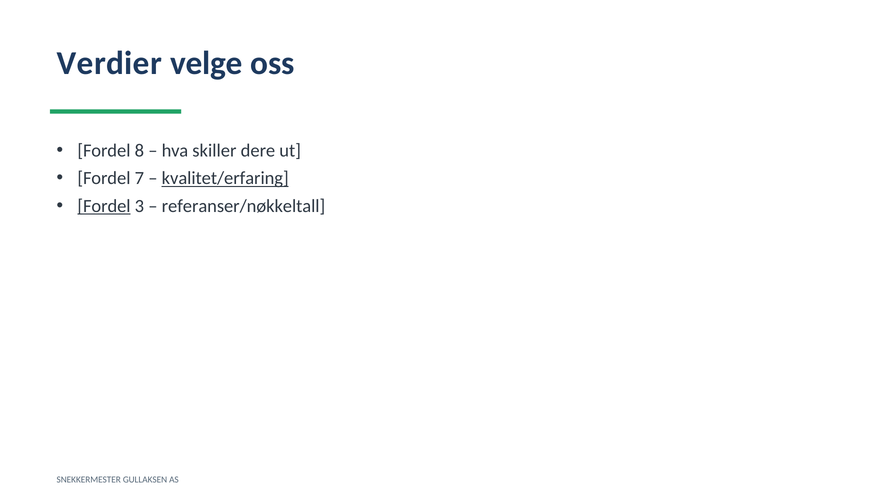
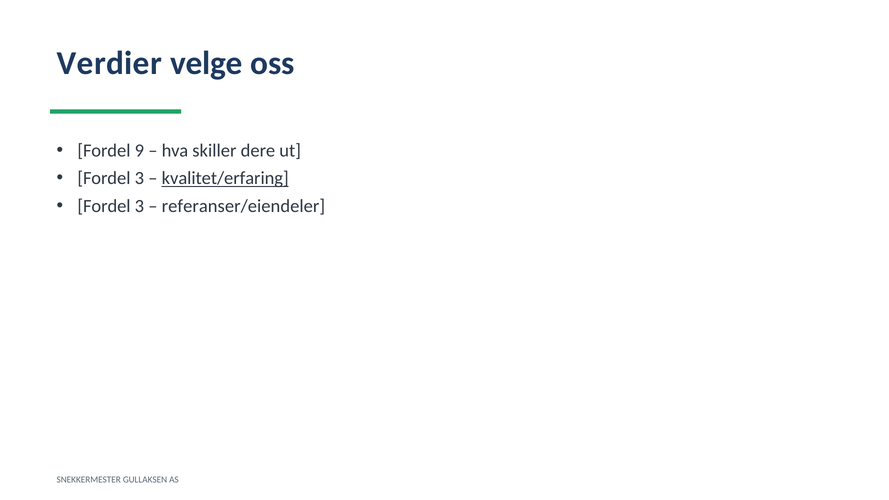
8: 8 -> 9 (139, 151)
7: 7 -> 3 (139, 178)
Fordel underline: present -> none (104, 206)
referanser/nøkkeltall: referanser/nøkkeltall -> referanser/eiendeler (243, 206)
